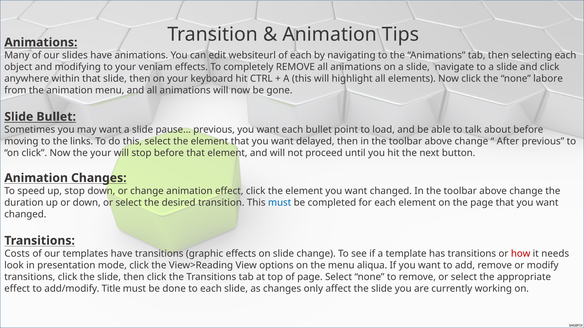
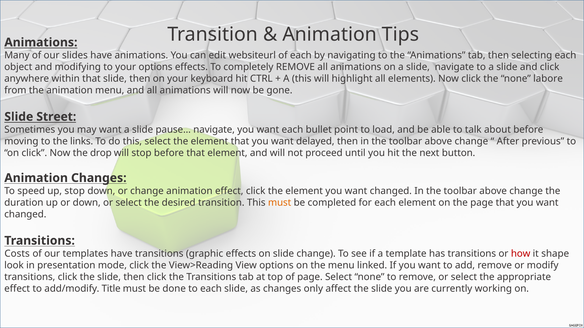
your veniam: veniam -> options (156, 67)
Slide Bullet: Bullet -> Street (56, 117)
pause… previous: previous -> navigate (214, 130)
the your: your -> drop (101, 153)
must colour: blue -> orange (280, 203)
needs: needs -> shape (555, 254)
aliqua: aliqua -> linked (372, 266)
